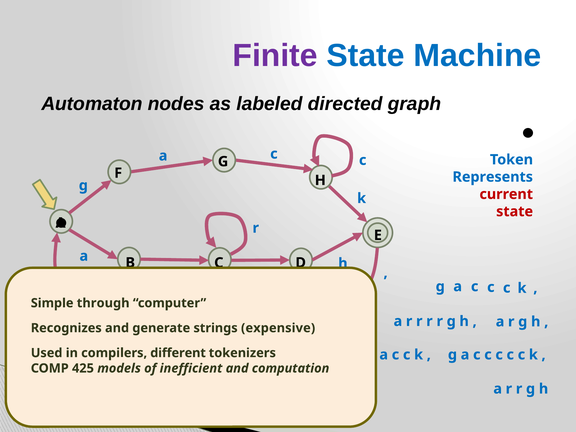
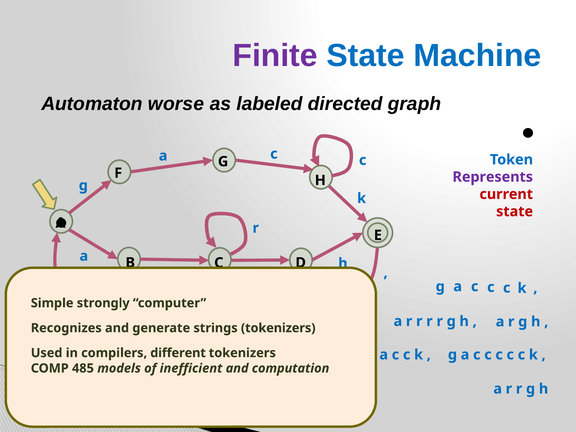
nodes: nodes -> worse (176, 104)
Represents colour: blue -> purple (493, 177)
through: through -> strongly (103, 303)
strings expensive: expensive -> tokenizers (278, 328)
425: 425 -> 485 (83, 368)
